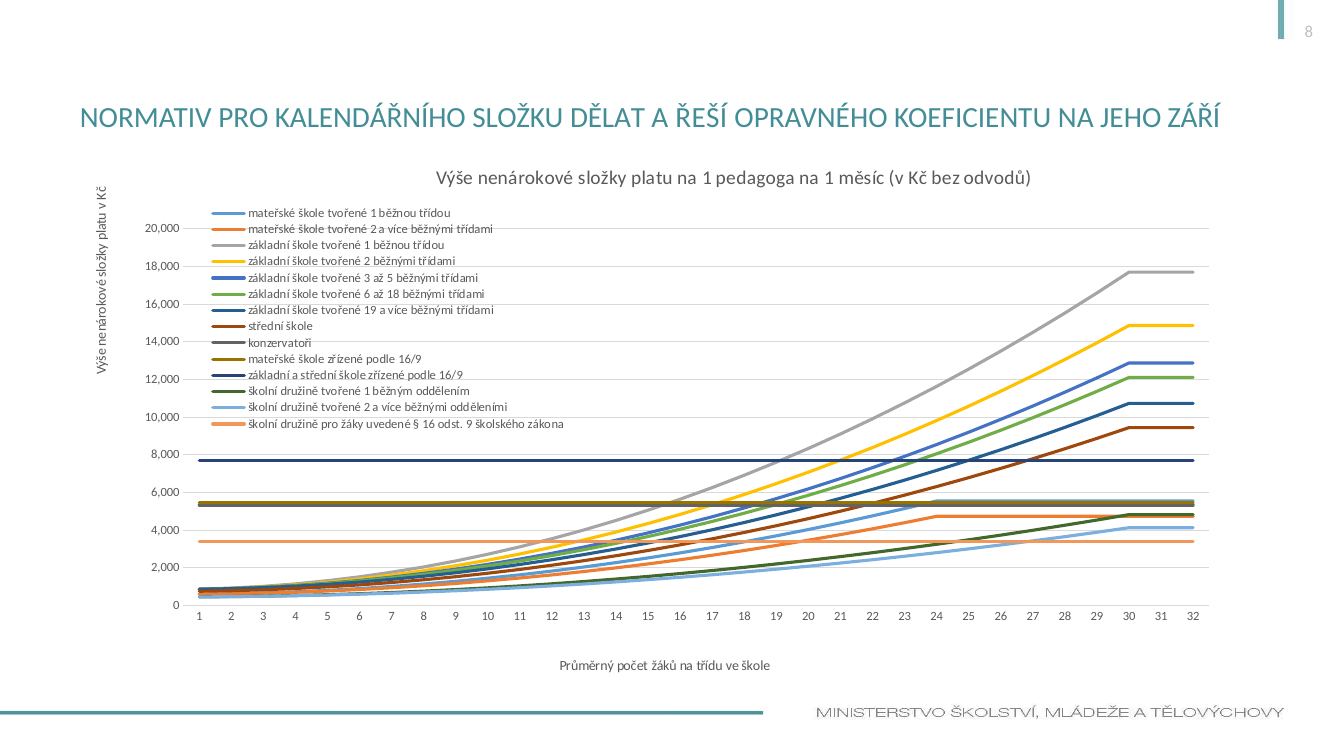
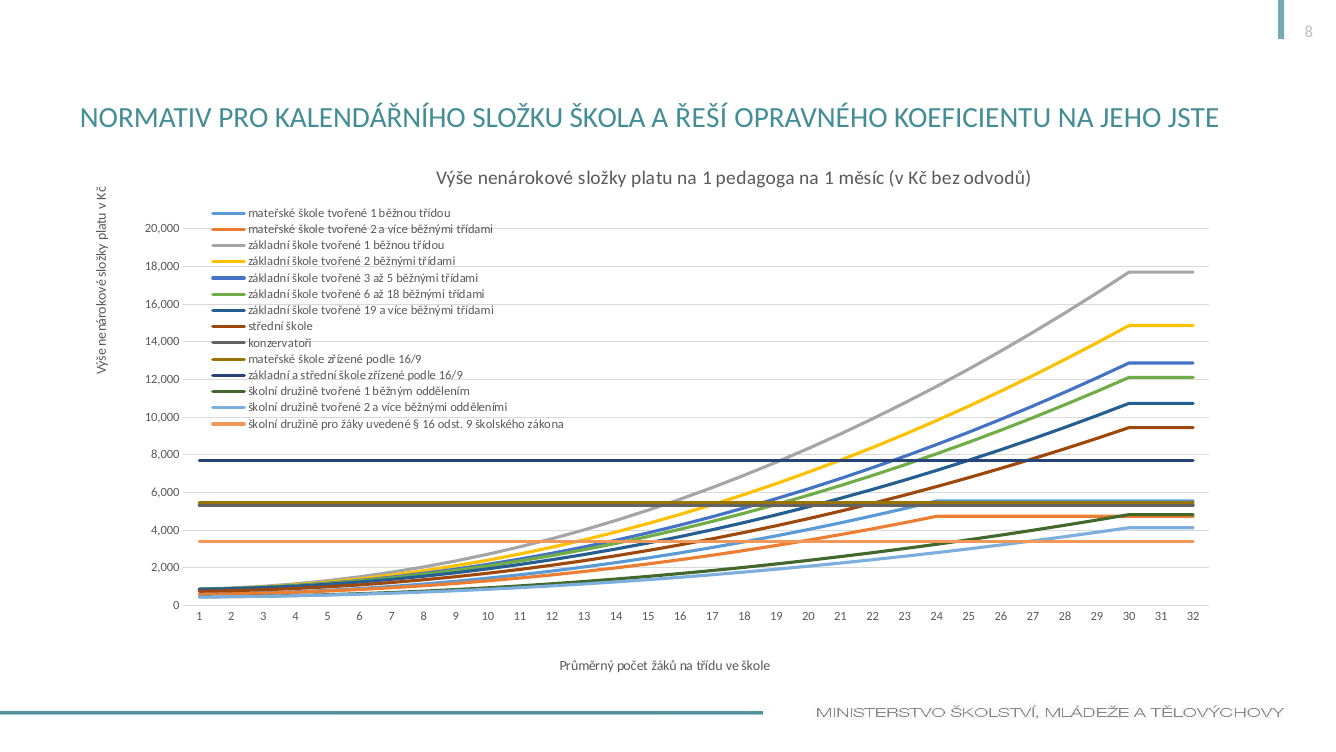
DĚLAT: DĚLAT -> ŠKOLA (608, 118)
ZÁŘÍ: ZÁŘÍ -> JSTE (1194, 118)
